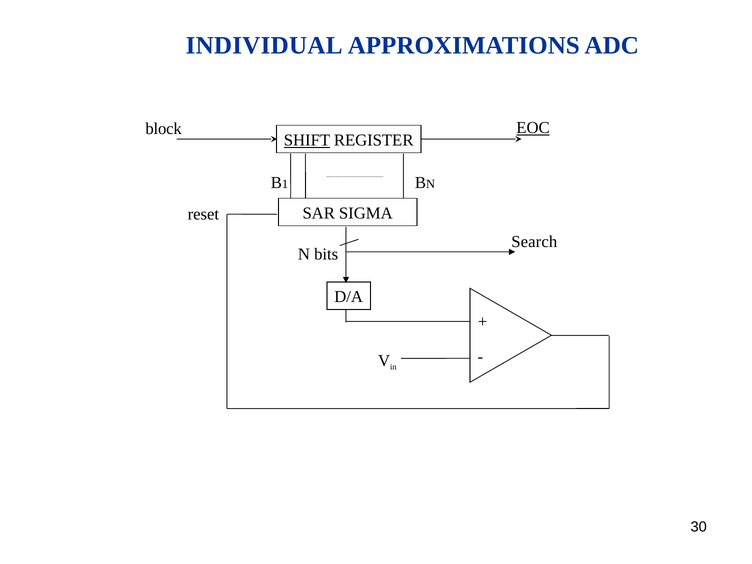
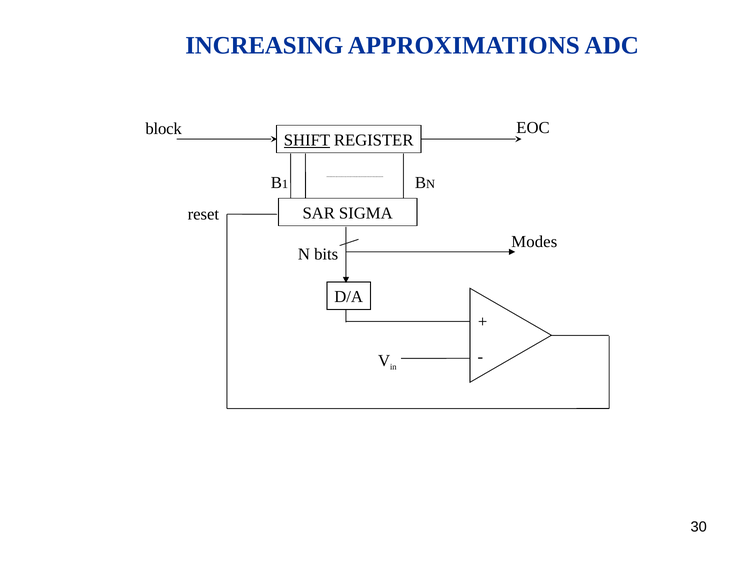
INDIVIDUAL: INDIVIDUAL -> INCREASING (264, 46)
EOC underline: present -> none (533, 128)
Search: Search -> Modes (534, 242)
